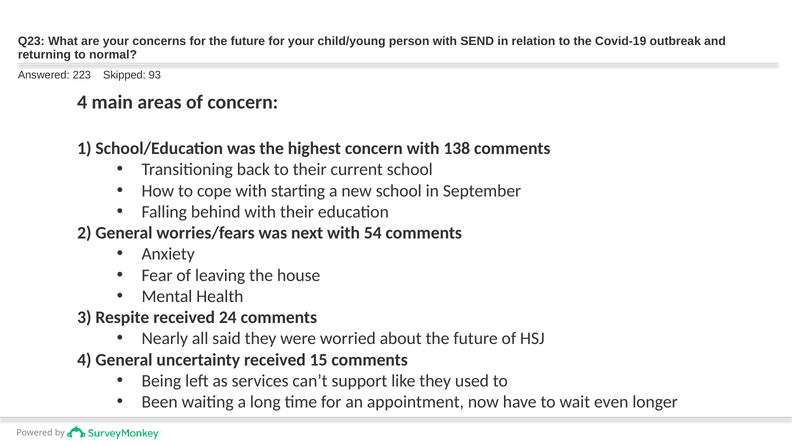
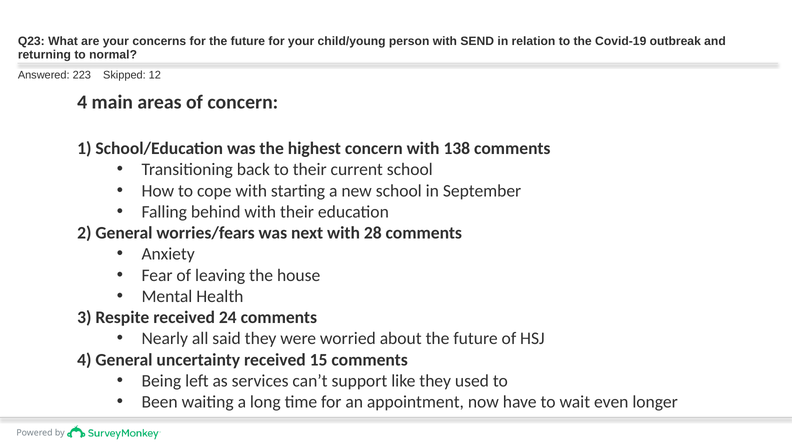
93: 93 -> 12 (155, 75)
54: 54 -> 28 (373, 233)
